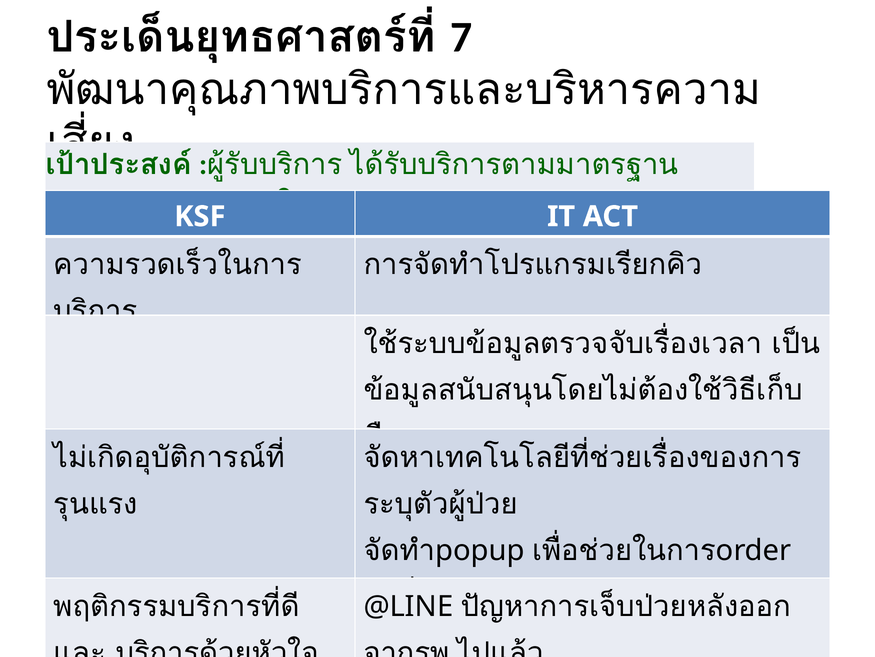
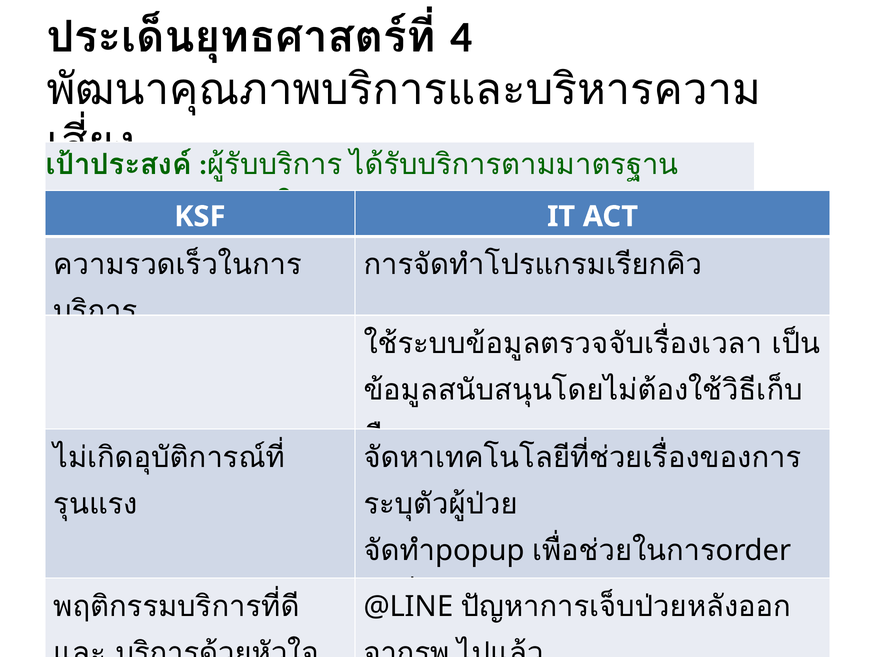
7: 7 -> 4 (461, 37)
